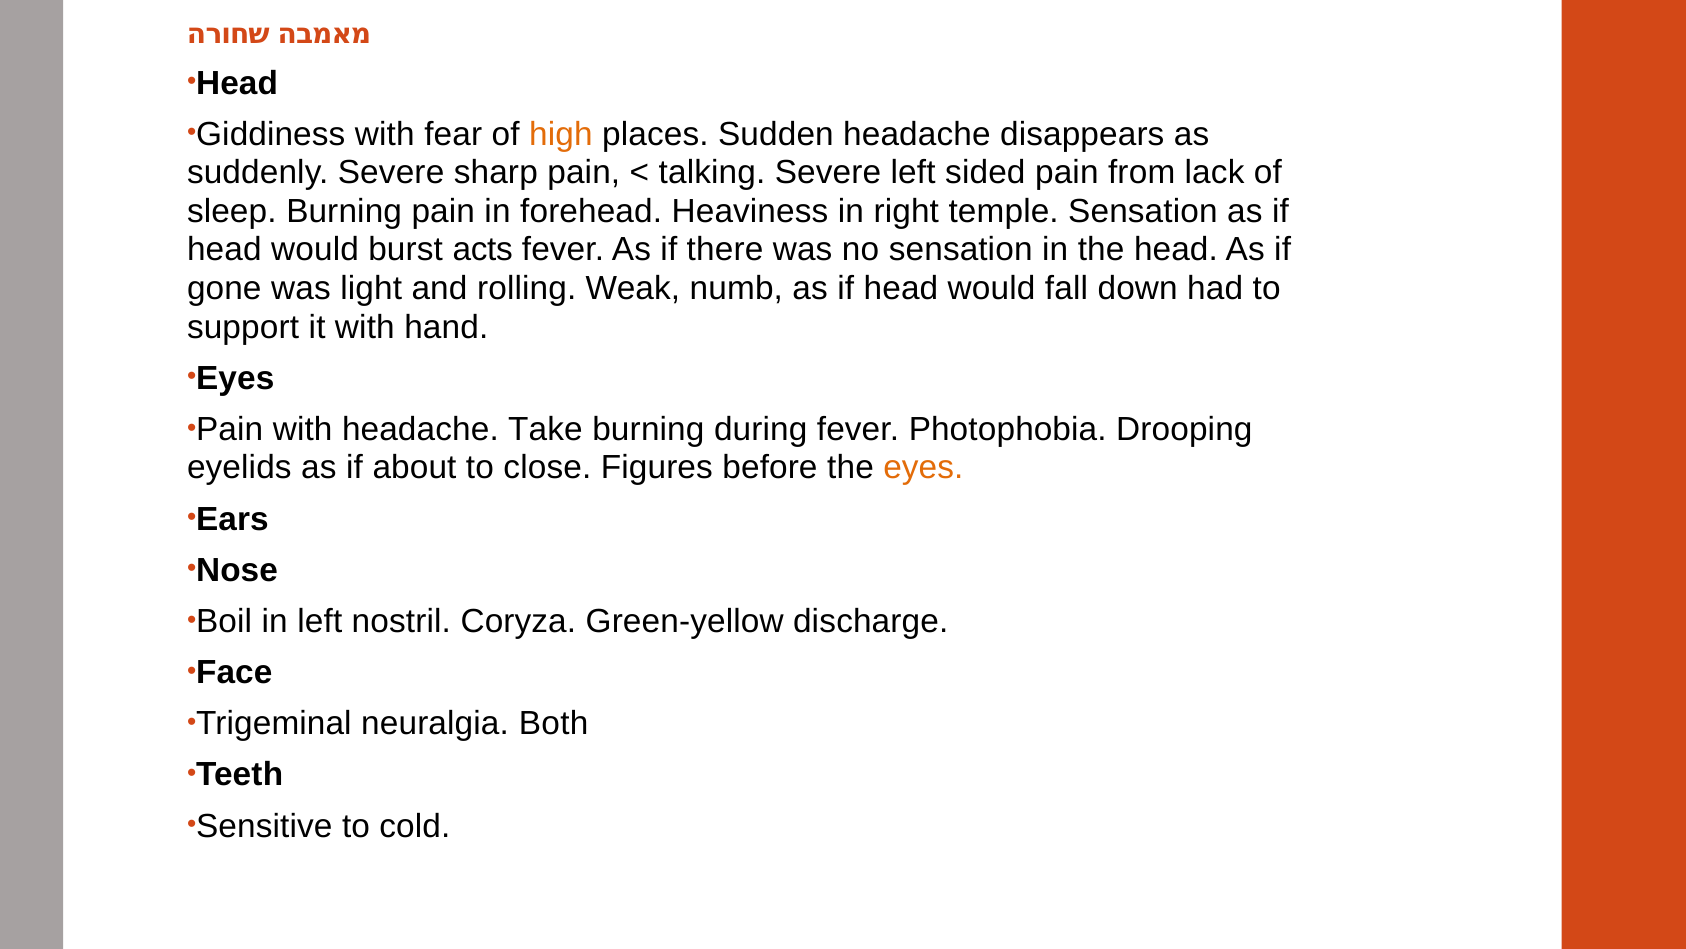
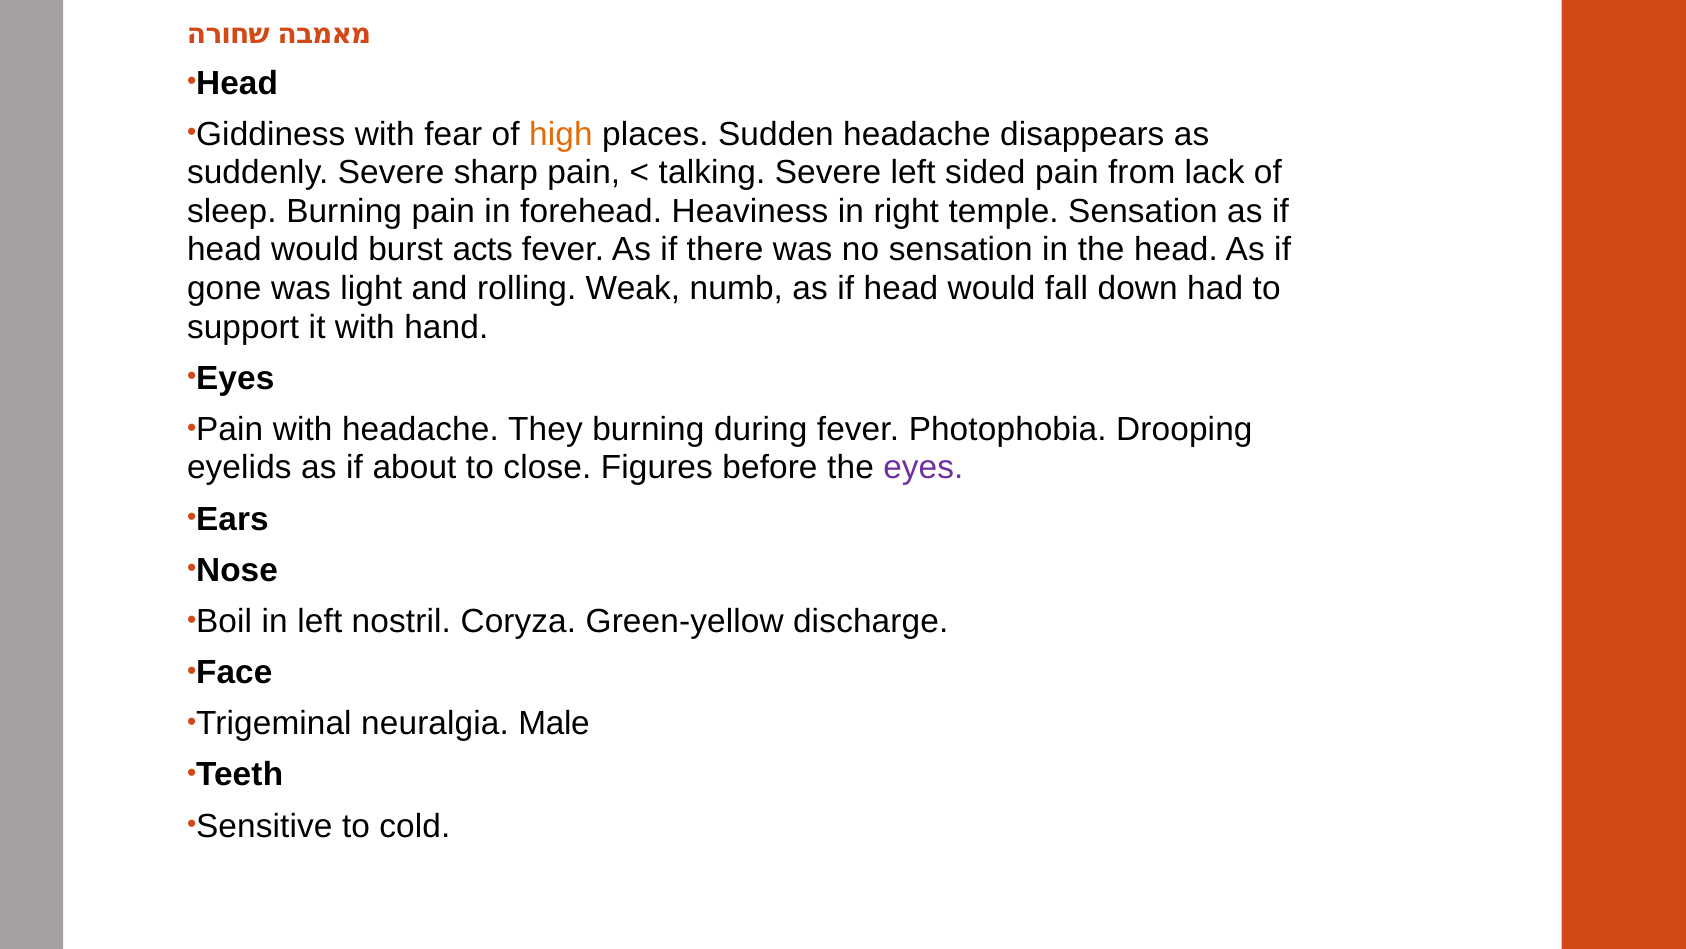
Take: Take -> They (546, 429)
eyes colour: orange -> purple (923, 468)
Both: Both -> Male (554, 723)
